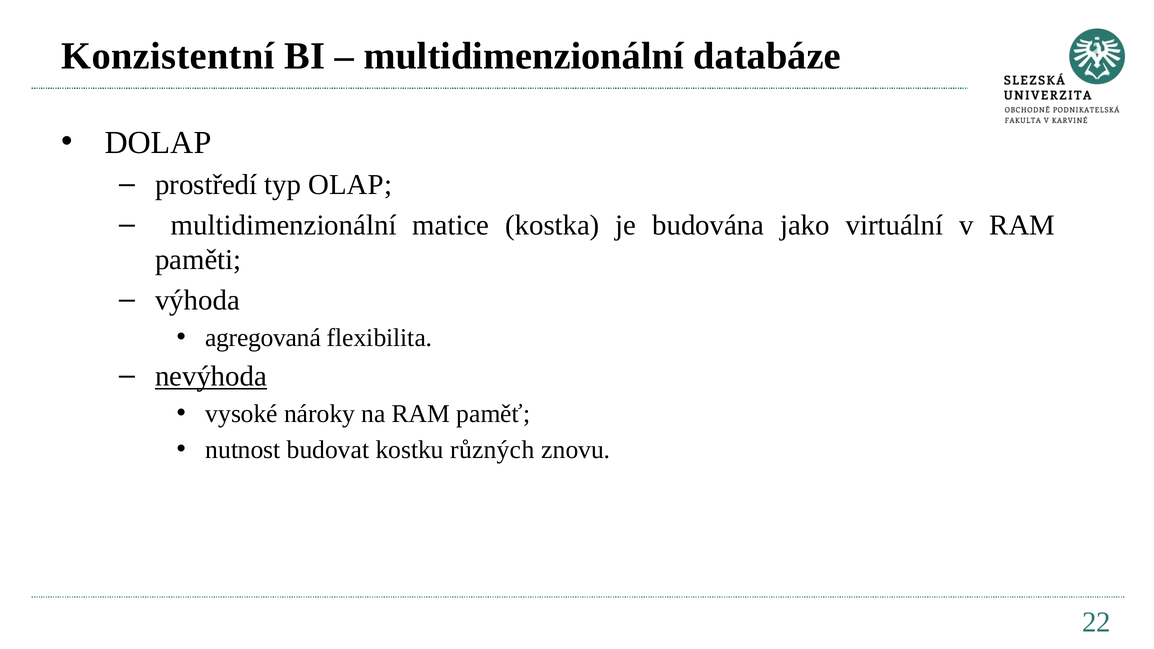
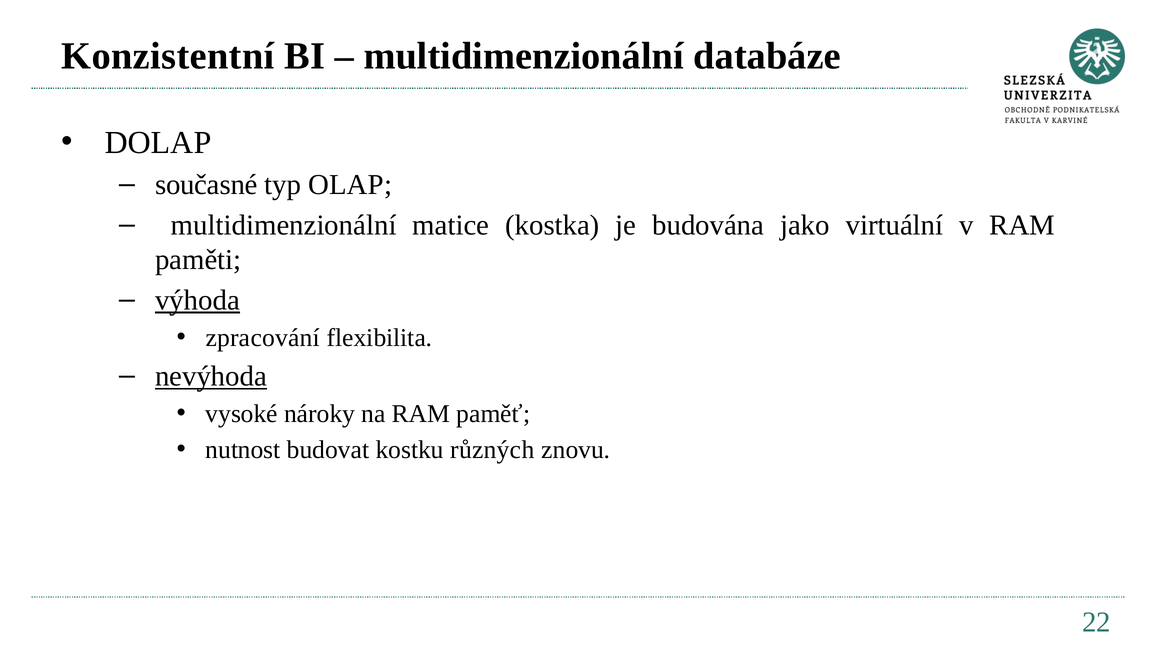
prostředí: prostředí -> současné (206, 185)
výhoda underline: none -> present (197, 300)
agregovaná: agregovaná -> zpracování (263, 338)
